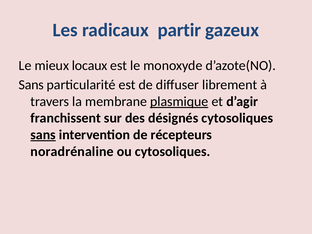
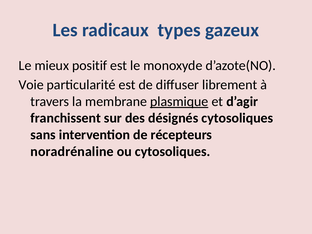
partir: partir -> types (179, 30)
locaux: locaux -> positif (90, 65)
Sans: Sans -> Voie (31, 85)
sans underline: present -> none (43, 135)
